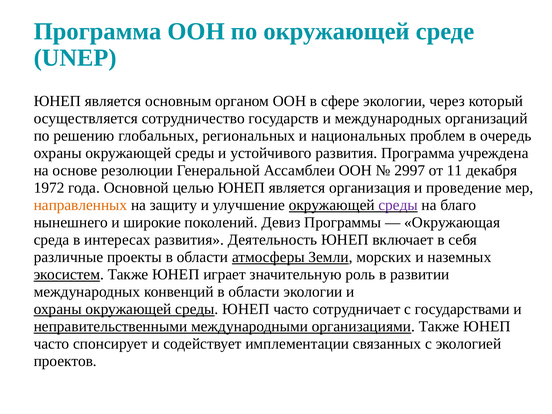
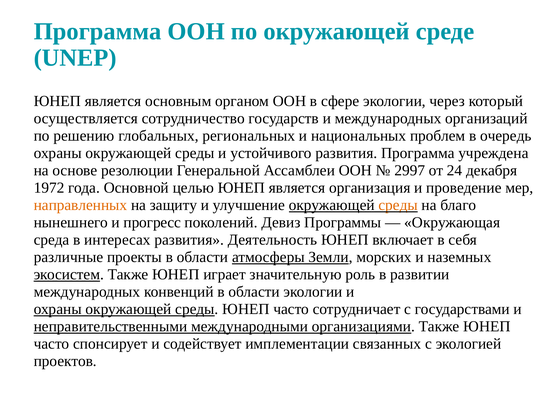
11: 11 -> 24 (455, 170)
среды colour: purple -> orange (398, 205)
широкие: широкие -> прогресс (152, 222)
